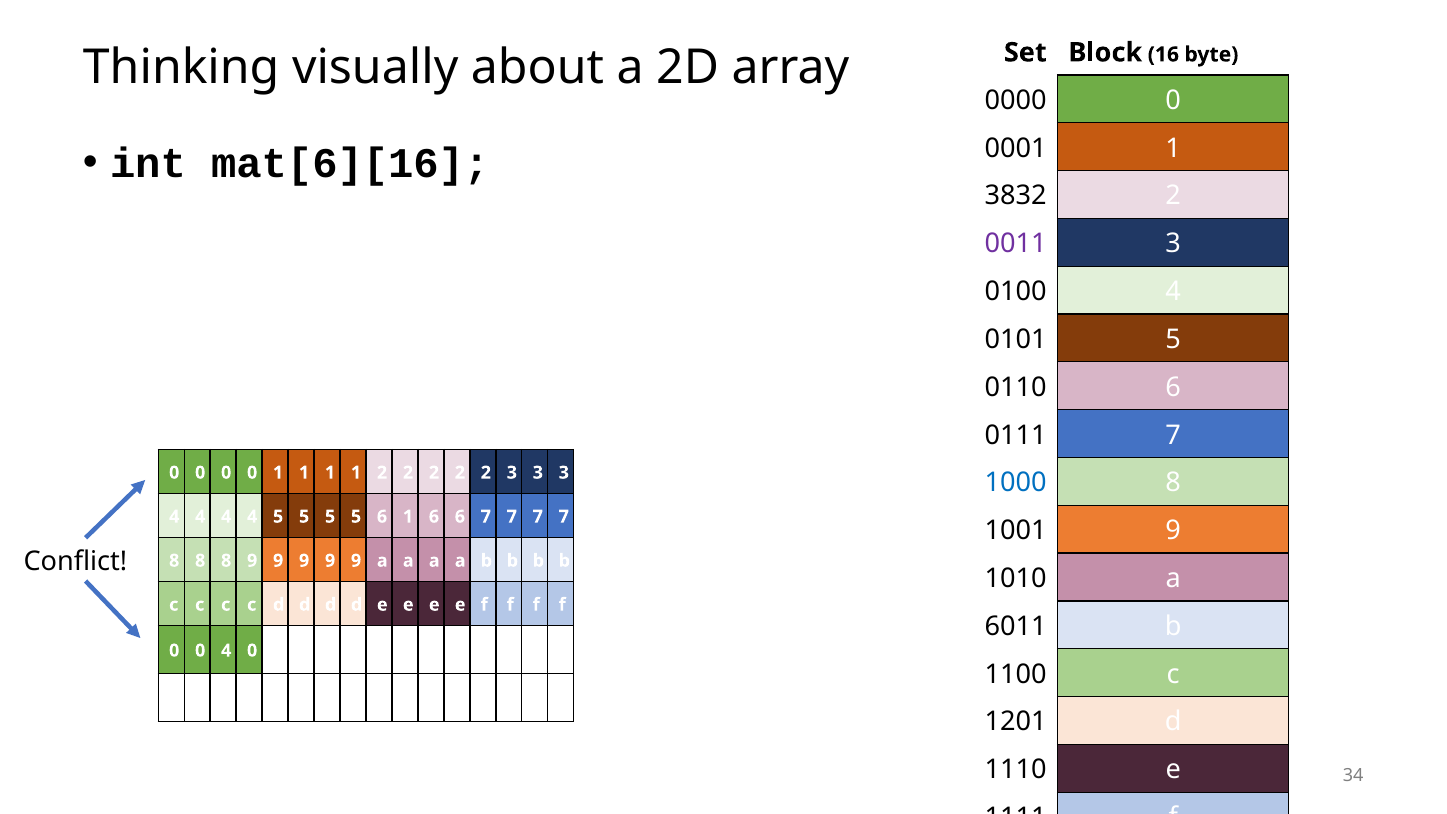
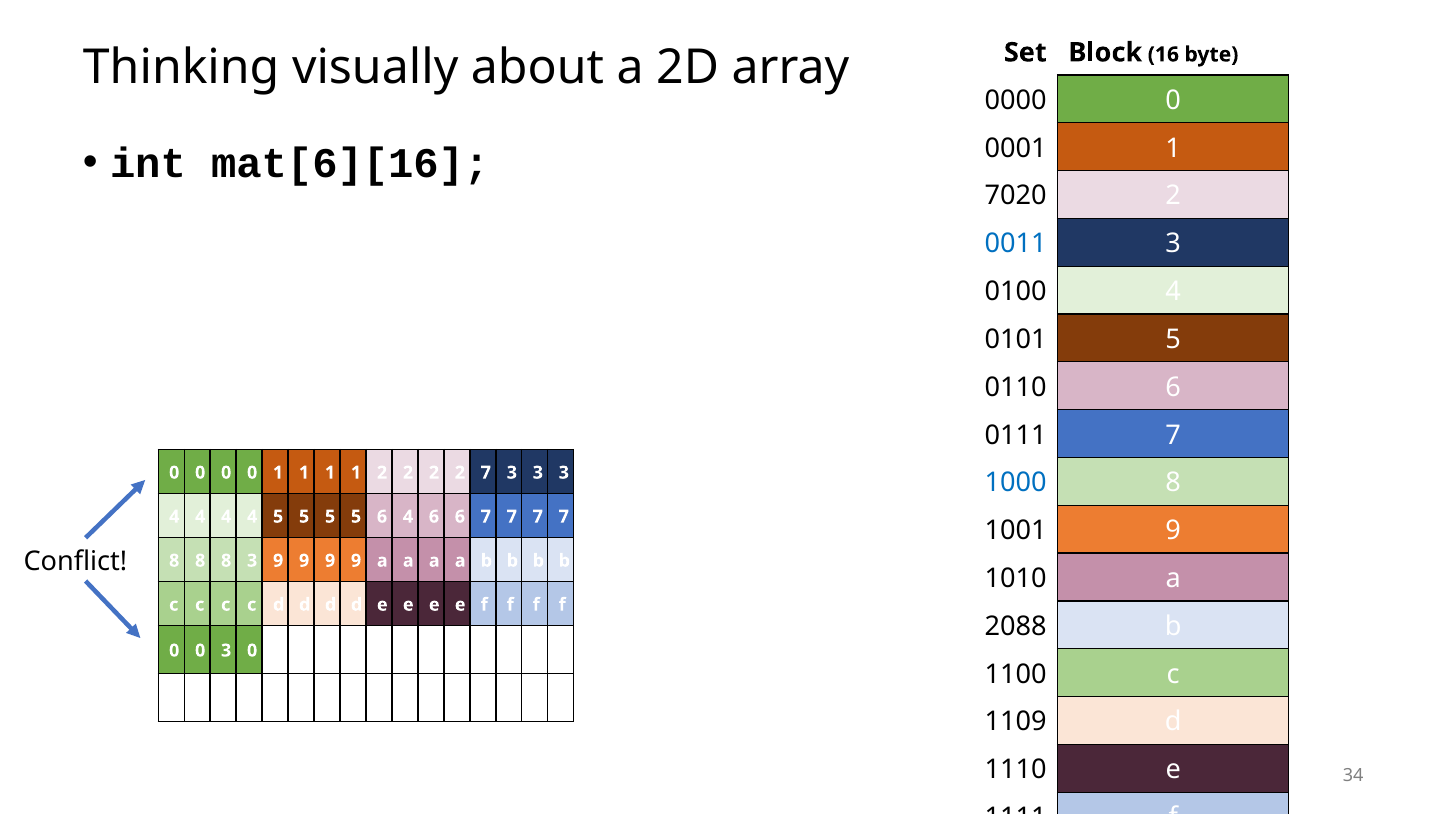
3832: 3832 -> 7020 (1016, 196)
0011 colour: purple -> blue (1016, 244)
2: 2 -> 7 (486, 473)
6 1: 1 -> 4 (408, 517)
8 9: 9 -> 3 (252, 561)
6011: 6011 -> 2088 (1016, 626)
0 4: 4 -> 3 (226, 651)
1201: 1201 -> 1109 (1016, 722)
